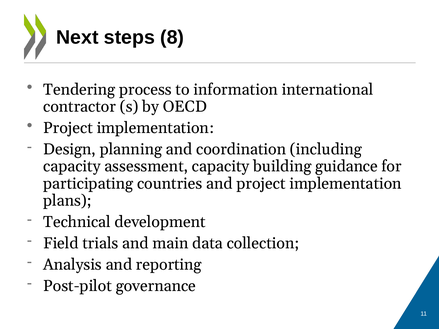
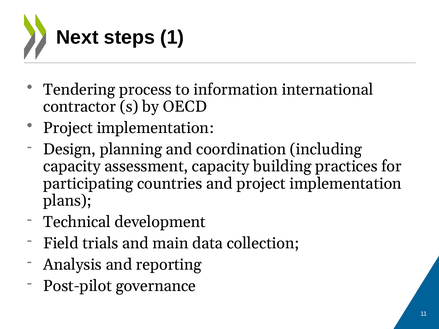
8: 8 -> 1 (172, 37)
guidance: guidance -> practices (346, 167)
